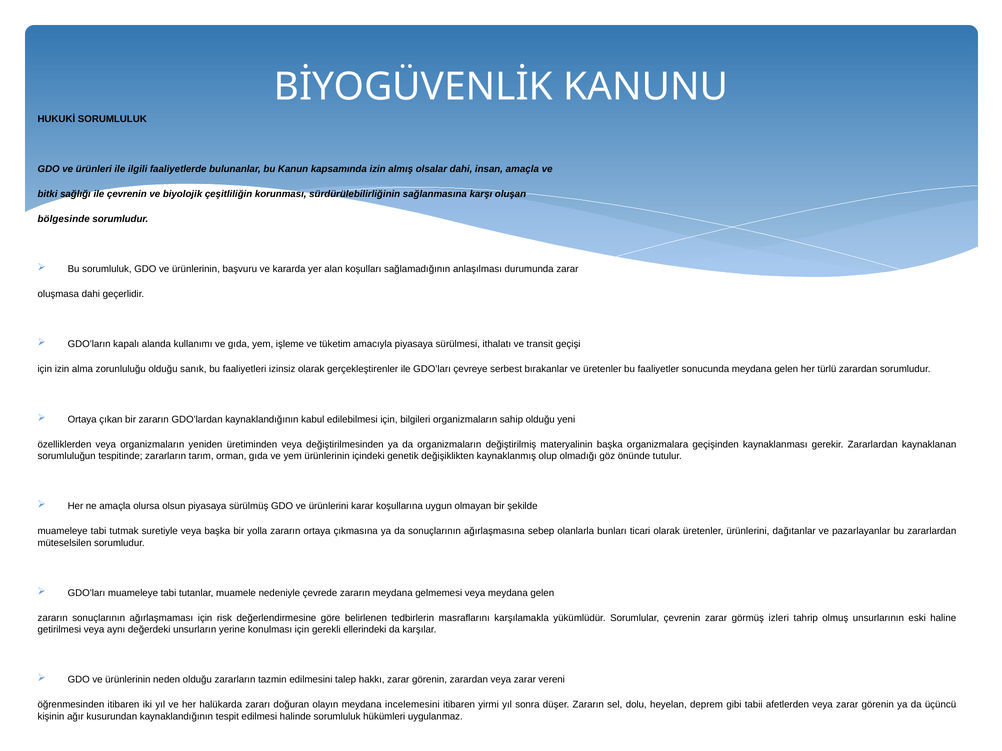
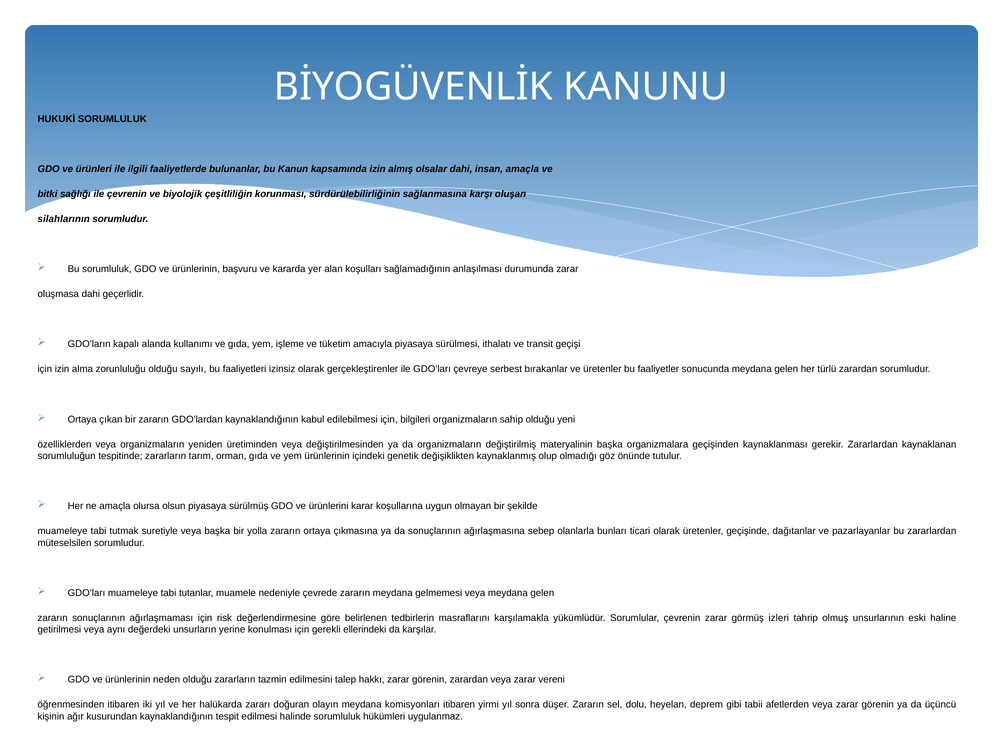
bölgesinde: bölgesinde -> silahlarının (64, 219)
sanık: sanık -> sayılı (193, 369)
üretenler ürünlerini: ürünlerini -> geçişinde (748, 531)
incelemesini: incelemesini -> komisyonları (412, 705)
